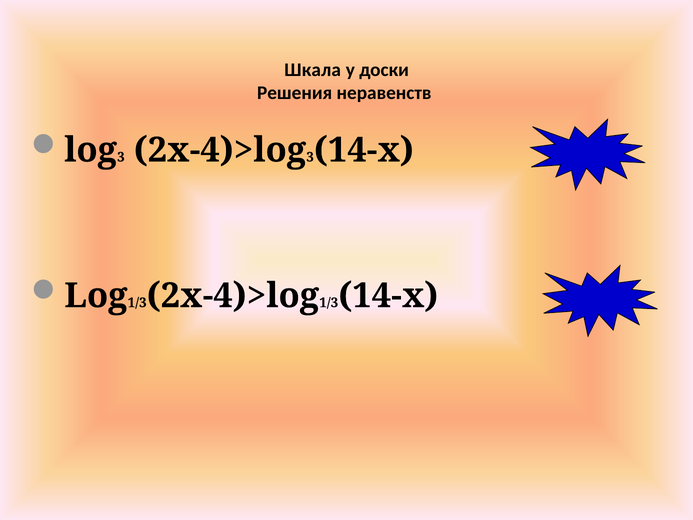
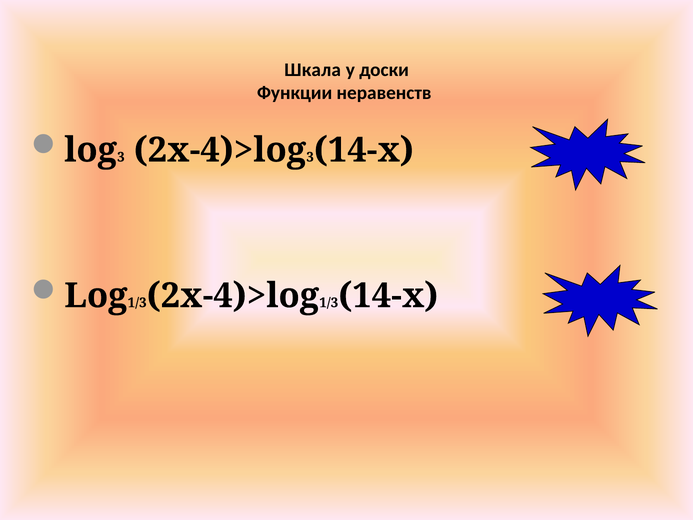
Решения: Решения -> Функции (295, 93)
